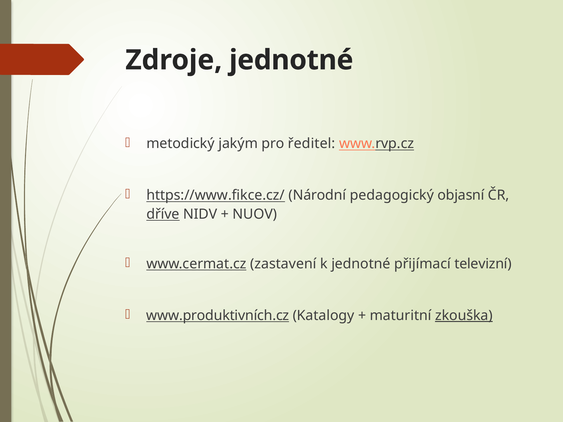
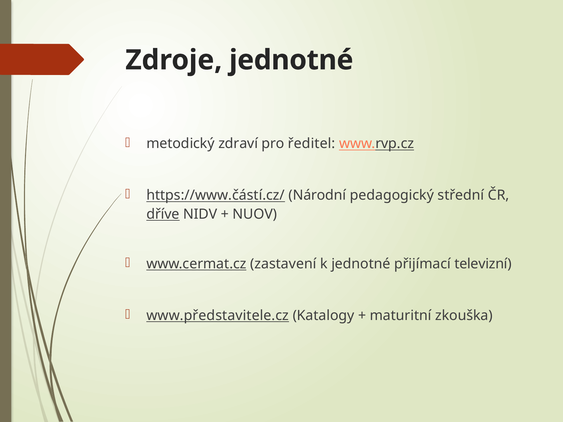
jakým: jakým -> zdraví (238, 144)
https://www.fikce.cz/: https://www.fikce.cz/ -> https://www.částí.cz/ (216, 195)
objasní: objasní -> střední (461, 195)
www.produktivních.cz: www.produktivních.cz -> www.představitele.cz (218, 316)
zkouška underline: present -> none (464, 316)
